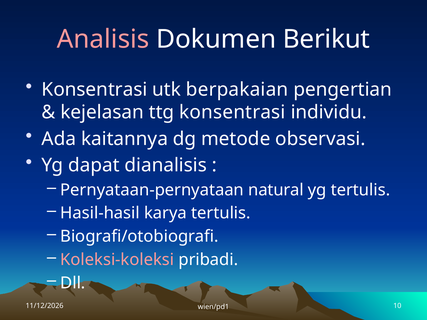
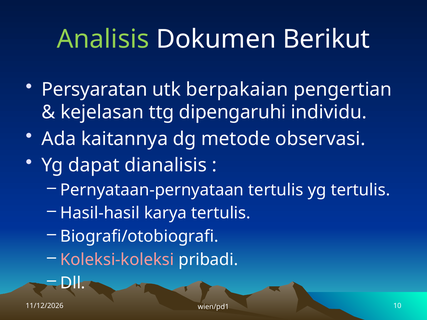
Analisis colour: pink -> light green (103, 39)
Konsentrasi: Konsentrasi -> Persyaratan (95, 90)
ttg konsentrasi: konsentrasi -> dipengaruhi (233, 112)
Pernyataan-pernyataan natural: natural -> tertulis (276, 190)
